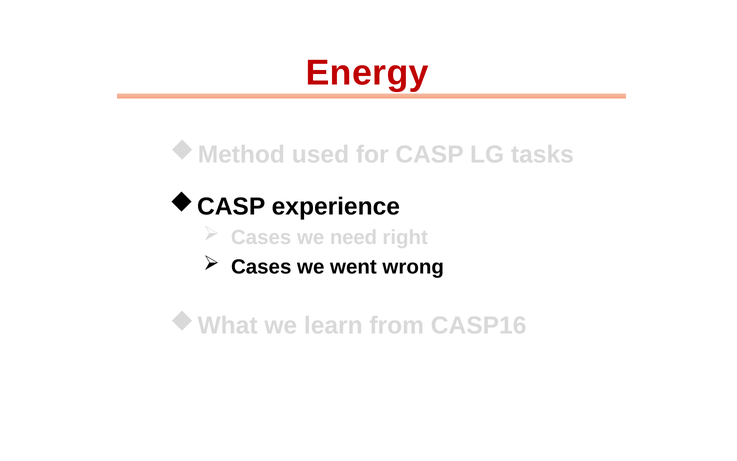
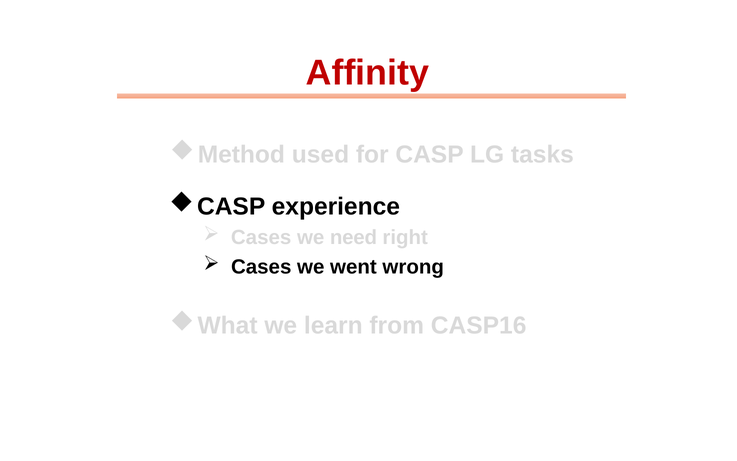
Energy: Energy -> Affinity (367, 73)
